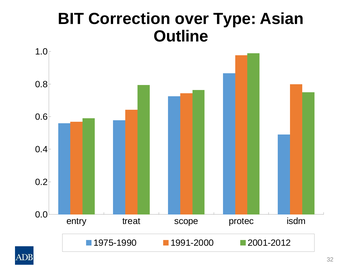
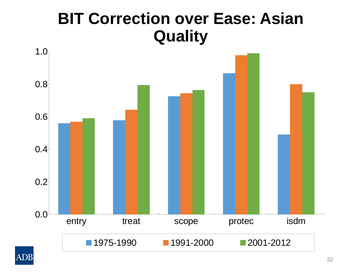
Type: Type -> Ease (235, 19)
Outline: Outline -> Quality (181, 36)
